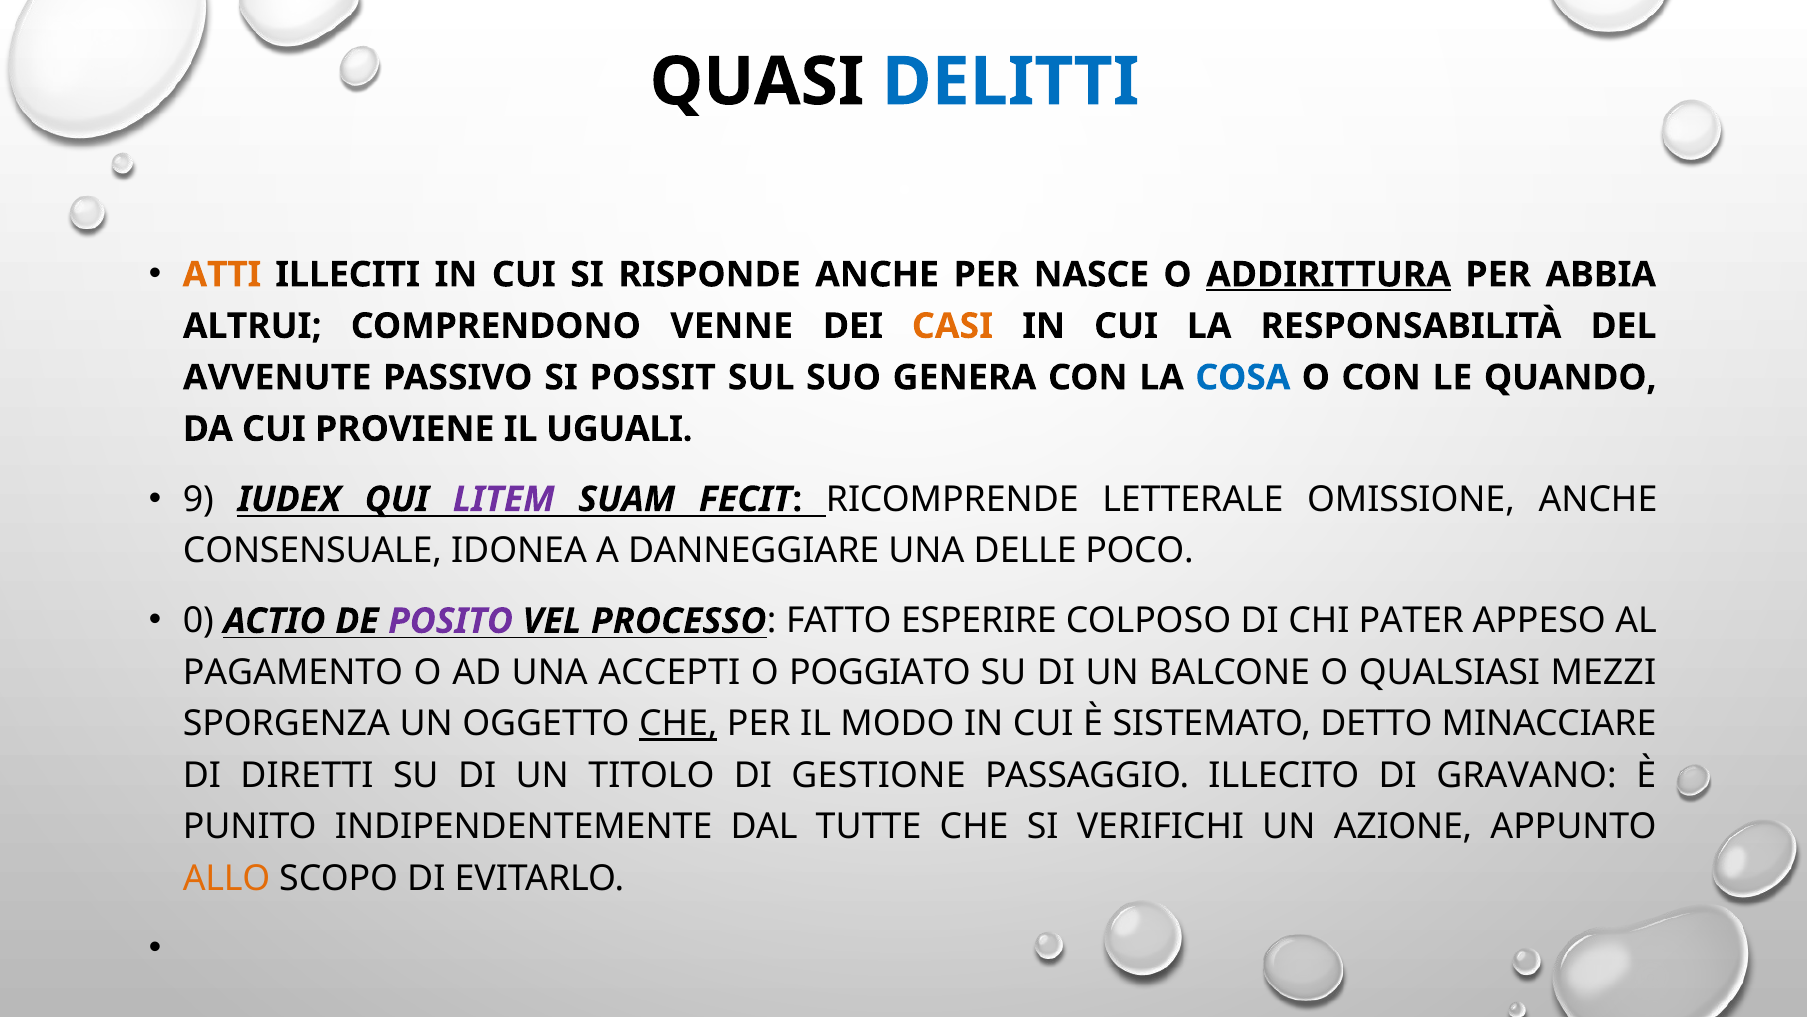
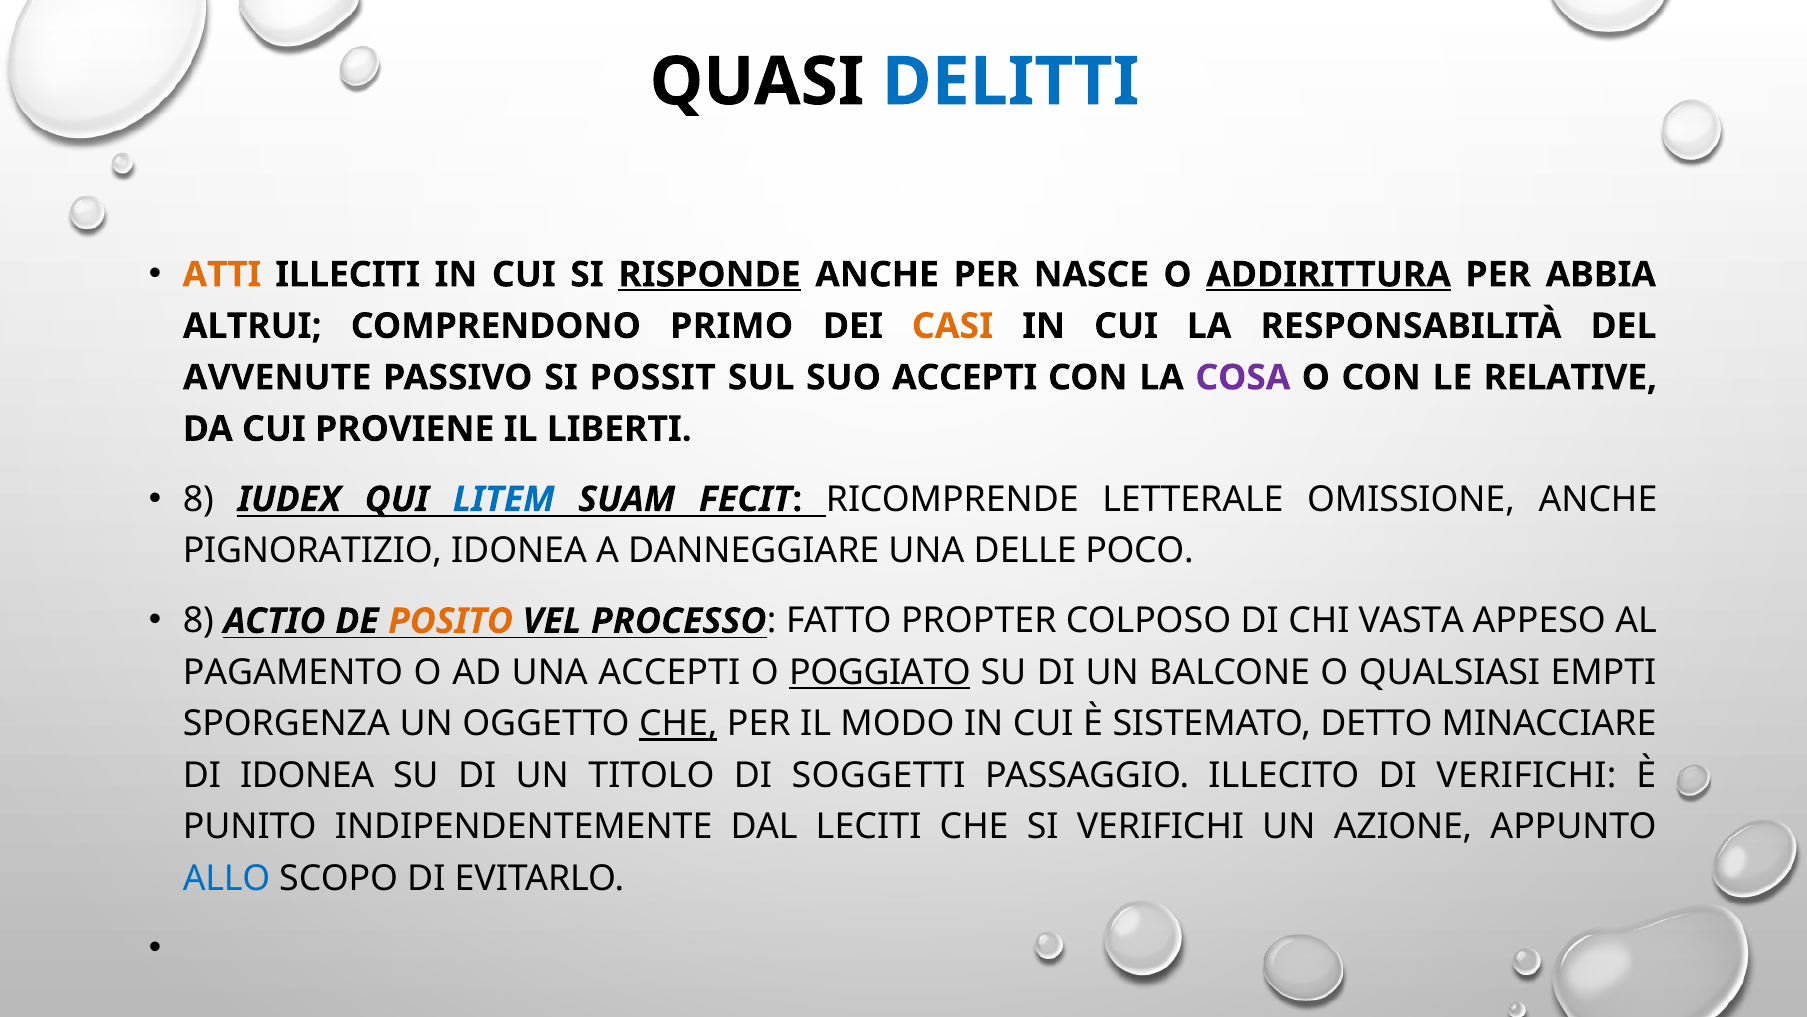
RISPONDE underline: none -> present (710, 275)
VENNE: VENNE -> PRIMO (732, 326)
SUO GENERA: GENERA -> ACCEPTI (965, 377)
COSA colour: blue -> purple (1243, 377)
QUANDO: QUANDO -> RELATIVE (1570, 377)
UGUALI: UGUALI -> LIBERTI (619, 429)
9: 9 -> 8 (198, 499)
LITEM colour: purple -> blue (504, 499)
CONSENSUALE: CONSENSUALE -> PIGNORATIZIO (312, 551)
0: 0 -> 8 (198, 621)
POSITO colour: purple -> orange (451, 621)
ESPERIRE: ESPERIRE -> PROPTER (979, 621)
PATER: PATER -> VASTA (1411, 621)
POGGIATO underline: none -> present (880, 672)
MEZZI: MEZZI -> EMPTI (1603, 672)
DI DIRETTI: DIRETTI -> IDONEA (307, 775)
GESTIONE: GESTIONE -> SOGGETTI (878, 775)
DI GRAVANO: GRAVANO -> VERIFICHI (1526, 775)
TUTTE: TUTTE -> LECITI (869, 827)
ALLO colour: orange -> blue (227, 878)
